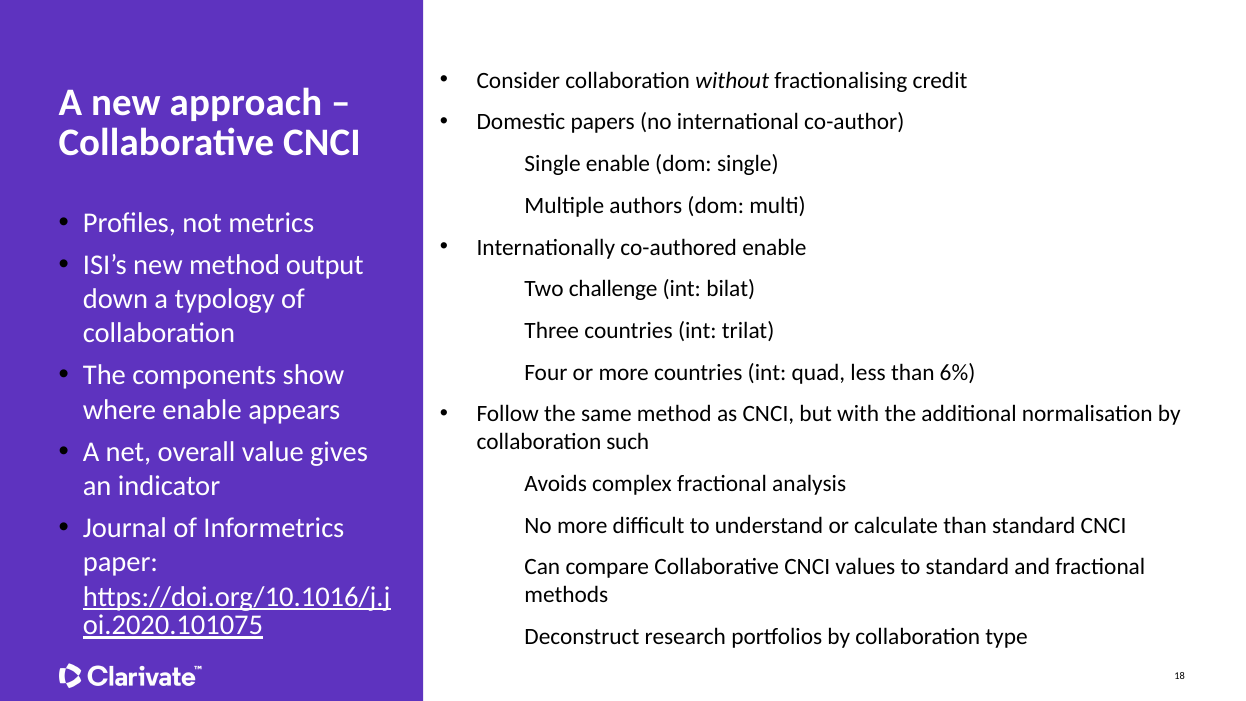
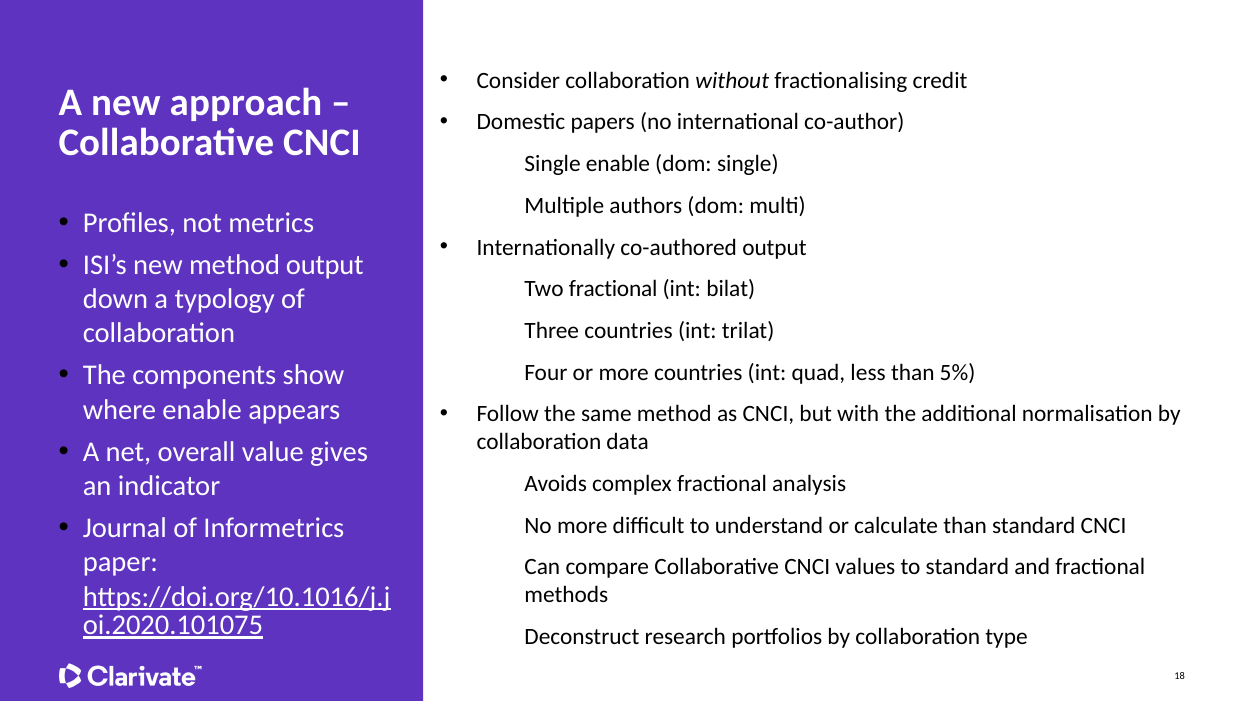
co-authored enable: enable -> output (774, 247)
Two challenge: challenge -> fractional (613, 289)
6%: 6% -> 5% (958, 372)
such: such -> data (628, 442)
